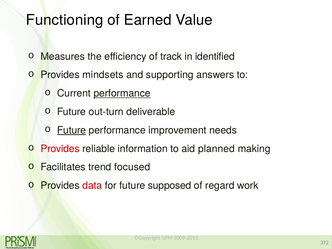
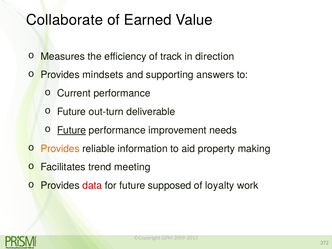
Functioning: Functioning -> Collaborate (65, 20)
identified: identified -> direction (215, 56)
performance underline: present -> none (122, 93)
Provides colour: red -> orange (60, 149)
planned: planned -> property (216, 149)
focused: focused -> meeting (132, 167)
regard: regard -> loyalty (220, 186)
